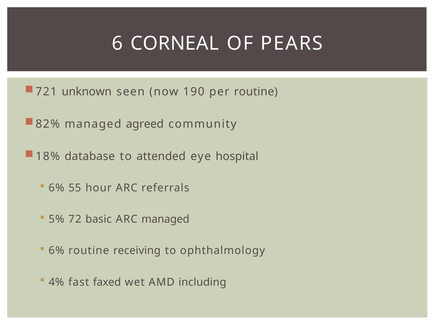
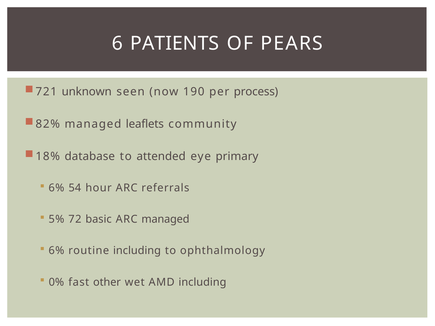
CORNEAL: CORNEAL -> PATIENTS (175, 43)
per routine: routine -> process (256, 92)
agreed: agreed -> leaflets (145, 124)
hospital: hospital -> primary (237, 156)
55: 55 -> 54 (75, 188)
routine receiving: receiving -> including (137, 251)
4%: 4% -> 0% (56, 282)
faxed: faxed -> other (107, 282)
